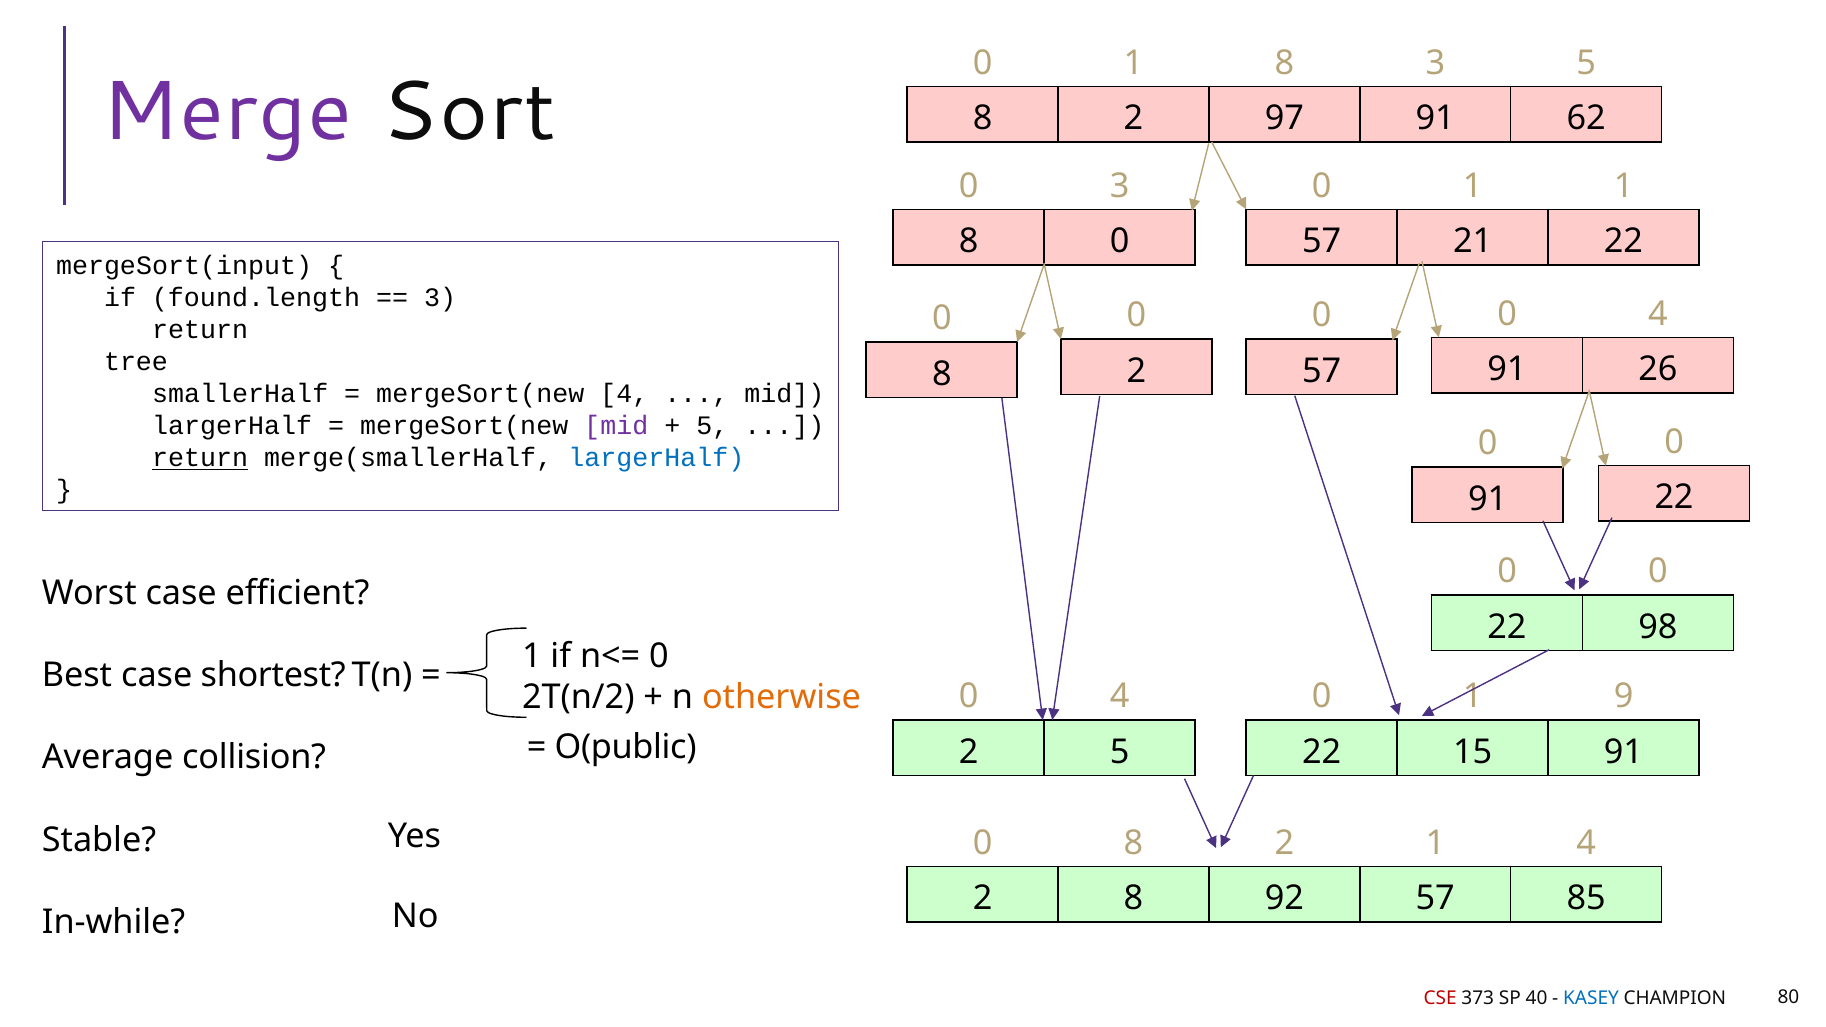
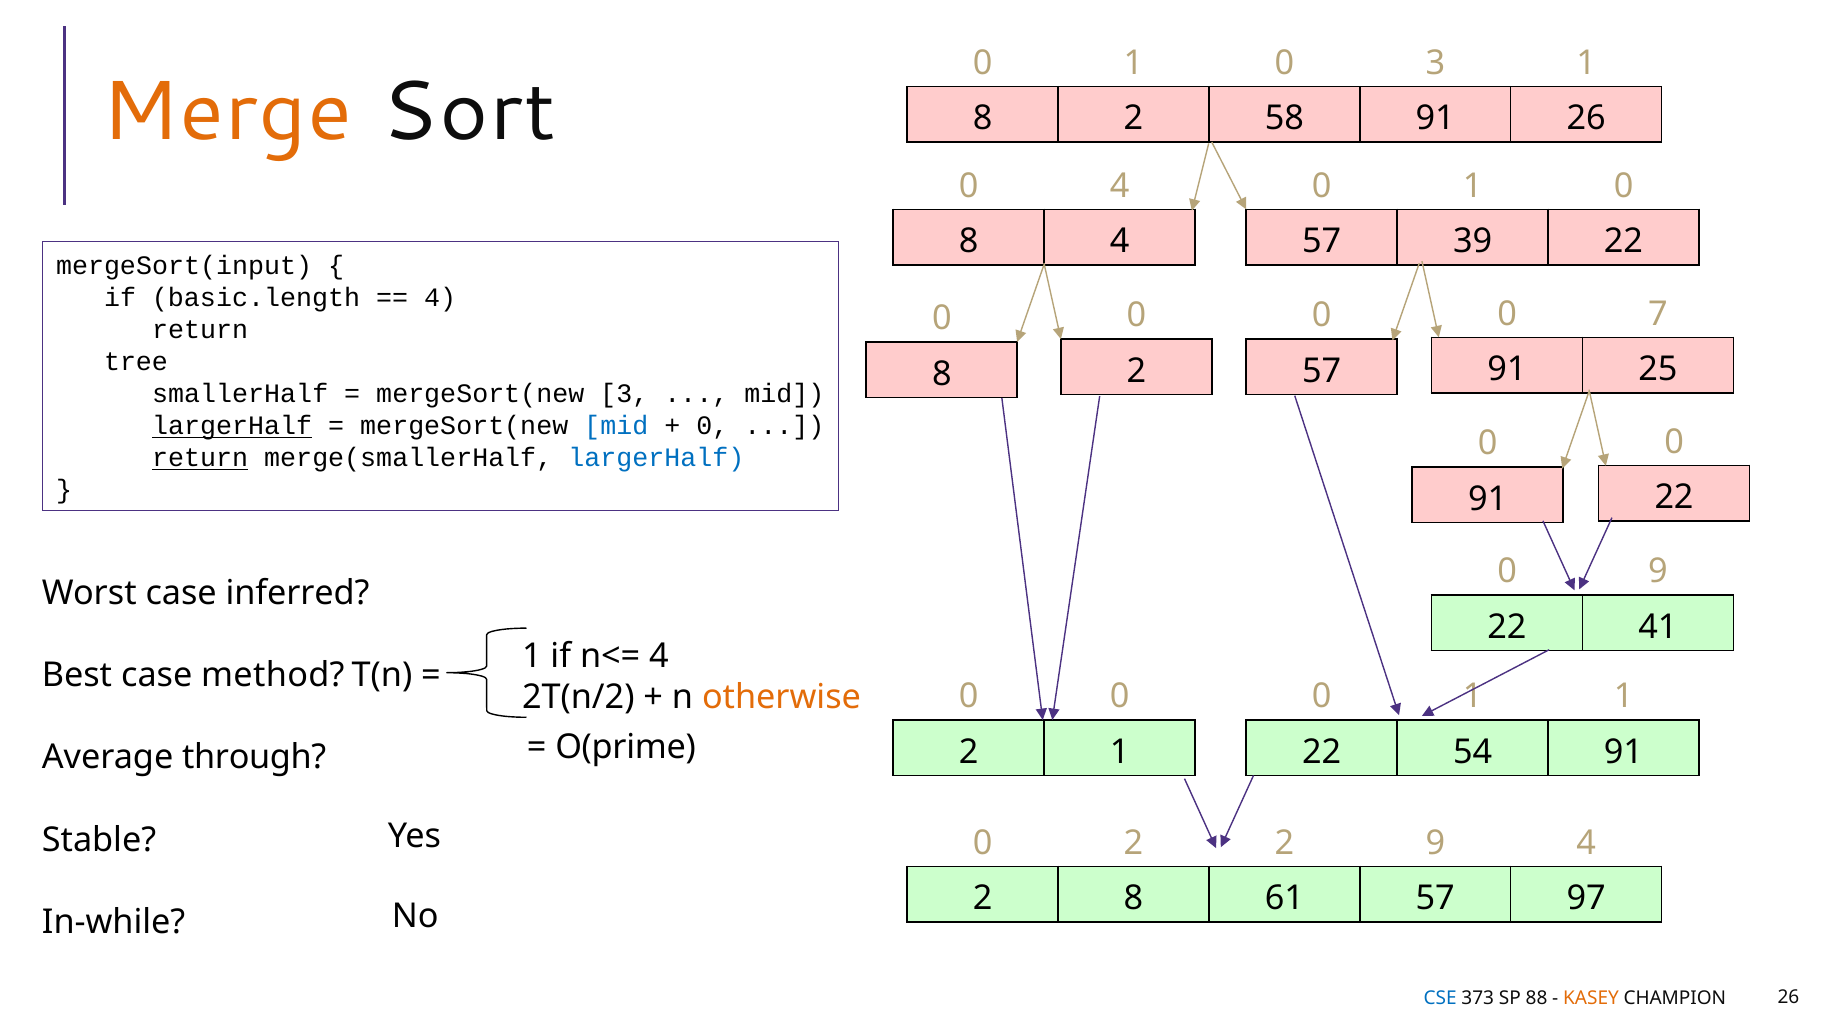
8: 8 -> 0 (1284, 63)
3 5: 5 -> 1 (1586, 63)
Merge colour: purple -> orange (227, 112)
97: 97 -> 58 (1284, 119)
91 62: 62 -> 26 (1586, 119)
0 3: 3 -> 4 (1120, 186)
1: 1 -> 0 (1624, 186)
0: 0 -> 4 (1120, 241)
21: 21 -> 39 (1473, 241)
found.length: found.length -> basic.length (256, 298)
3: 3 -> 4 (440, 298)
4: 4 -> 7 (1658, 314)
26: 26 -> 25 (1658, 369)
mergeSort(new 4: 4 -> 3 (624, 394)
largerHalf underline: none -> present (232, 426)
mid colour: purple -> blue (616, 426)
5: 5 -> 0 (712, 426)
0: 0 -> 9 (1658, 571)
efficient: efficient -> inferred (298, 593)
98: 98 -> 41 (1658, 627)
n<= 0: 0 -> 4 (659, 656)
shortest: shortest -> method (273, 676)
4: 4 -> 0 (1120, 696)
1 9: 9 -> 1 (1624, 696)
O(public: O(public -> O(prime (626, 747)
2 5: 5 -> 1 (1120, 752)
15: 15 -> 54 (1473, 752)
collision: collision -> through (254, 758)
8: 8 -> 2 (1133, 843)
2 1: 1 -> 9 (1435, 843)
92: 92 -> 61 (1284, 898)
85: 85 -> 97 (1586, 898)
CSE colour: red -> blue (1440, 998)
40: 40 -> 88 (1537, 998)
KASEY colour: blue -> orange (1591, 998)
CHAMPION 80: 80 -> 26 (1788, 997)
